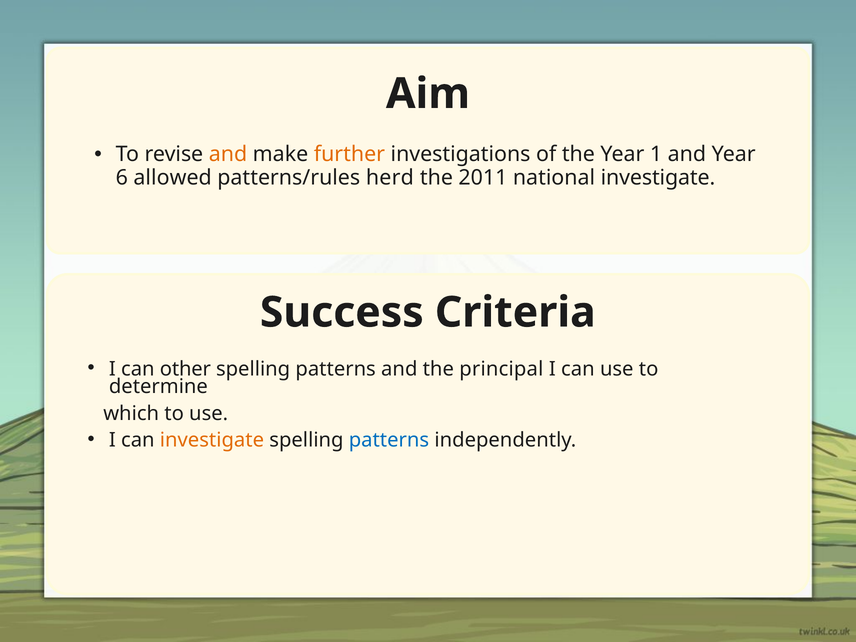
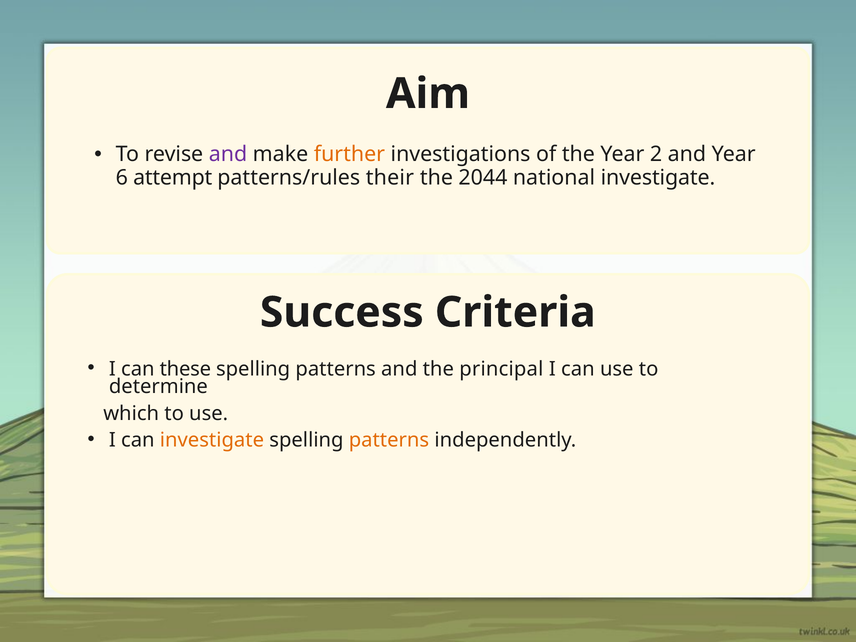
and colour: orange -> purple (228, 154)
Year 1: 1 -> 2 (656, 154)
allowed: allowed -> attempt (173, 177)
herd: herd -> their (390, 177)
2011: 2011 -> 2044 (483, 177)
other: other -> these (185, 369)
patterns colour: blue -> orange (389, 440)
